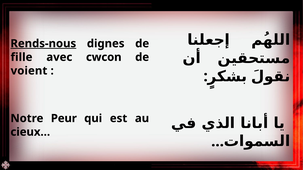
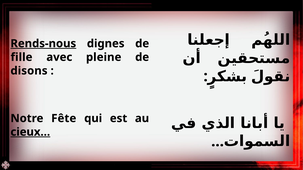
cwcon: cwcon -> pleine (104, 57)
voient: voient -> disons (29, 71)
Peur: Peur -> Fête (64, 119)
cieux… underline: none -> present (30, 132)
